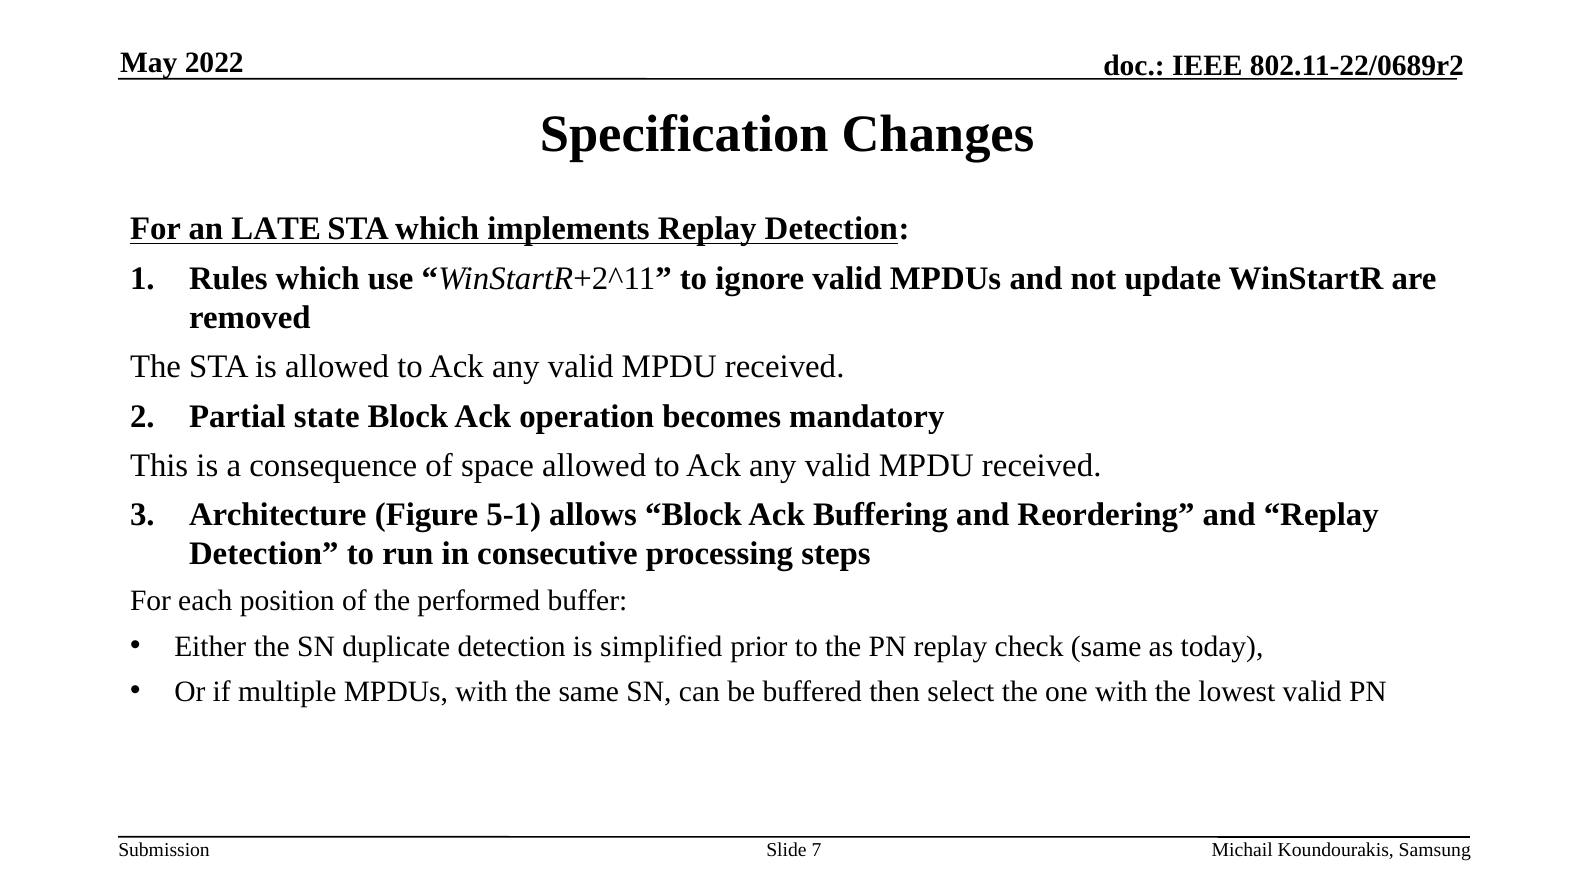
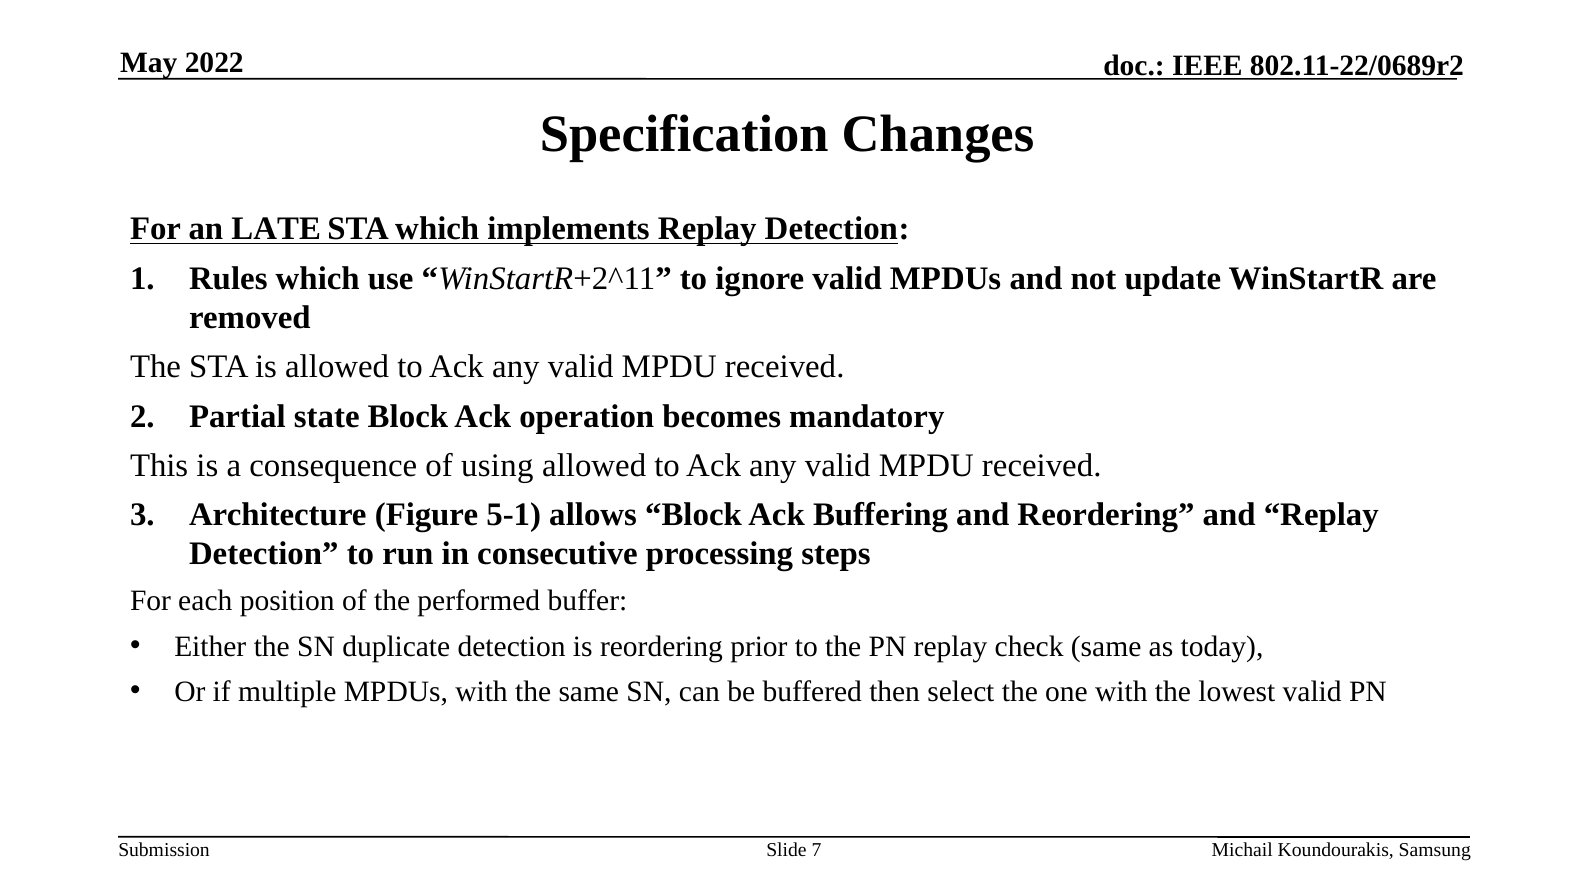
space: space -> using (497, 465)
is simplified: simplified -> reordering (661, 646)
